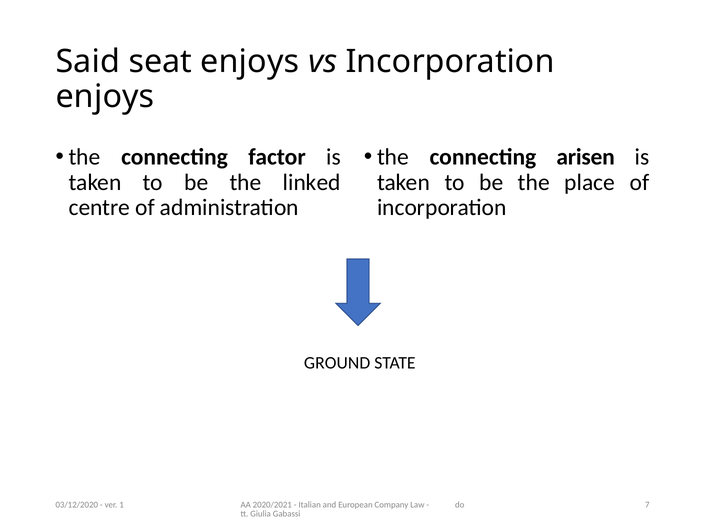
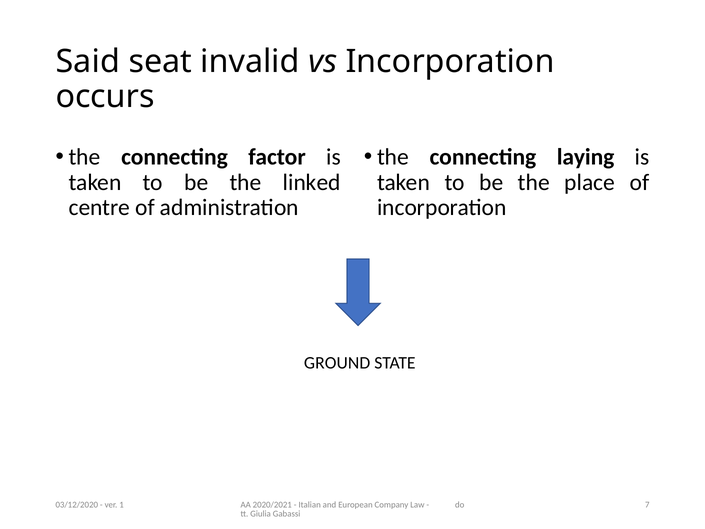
seat enjoys: enjoys -> invalid (250, 62)
enjoys: enjoys -> occurs (105, 96)
arisen: arisen -> laying (586, 157)
